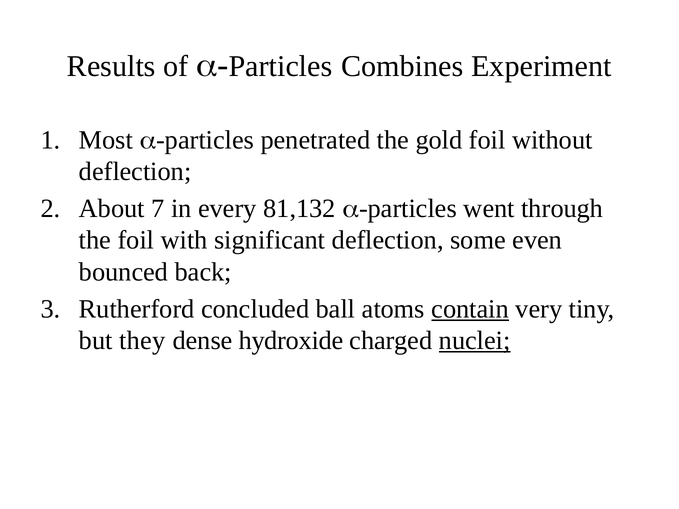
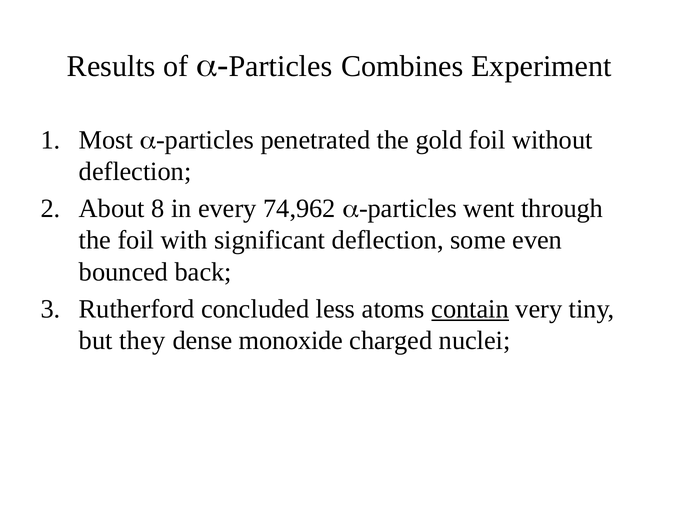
7: 7 -> 8 (158, 209)
81,132: 81,132 -> 74,962 (299, 209)
ball: ball -> less (336, 309)
hydroxide: hydroxide -> monoxide (291, 341)
nuclei underline: present -> none (475, 341)
